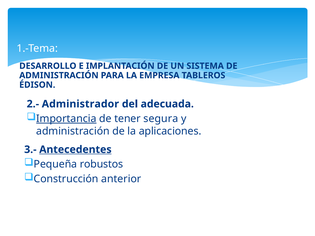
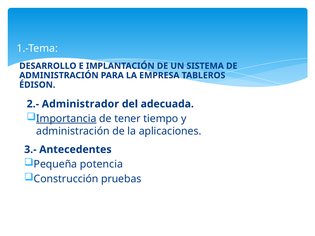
segura: segura -> tiempo (161, 119)
Antecedentes underline: present -> none (75, 150)
robustos: robustos -> potencia (101, 164)
anterior: anterior -> pruebas (121, 179)
